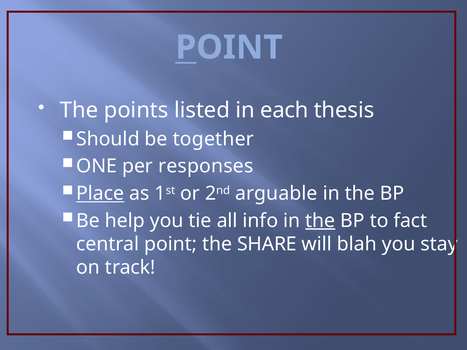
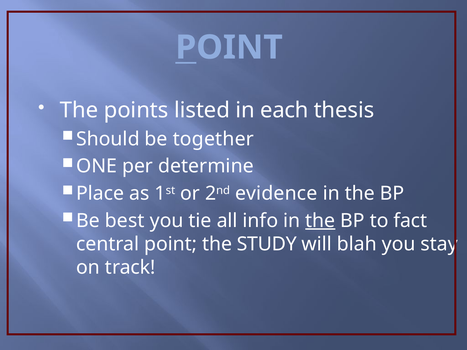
responses: responses -> determine (206, 166)
Place underline: present -> none (100, 194)
arguable: arguable -> evidence (276, 194)
help: help -> best (125, 221)
SHARE: SHARE -> STUDY (267, 244)
